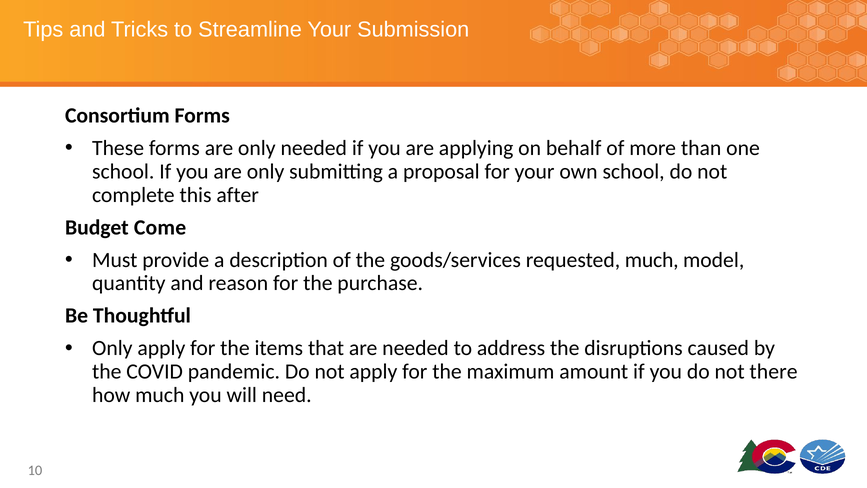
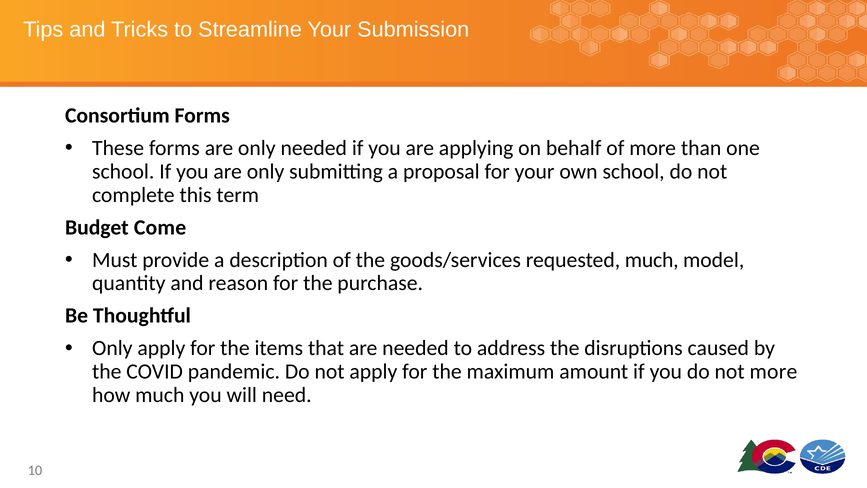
after: after -> term (238, 195)
not there: there -> more (773, 371)
